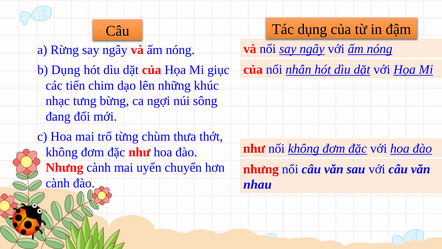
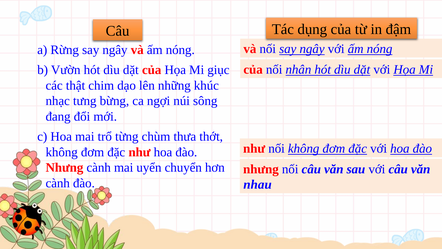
b Dụng: Dụng -> Vườn (66, 70)
tiến: tiến -> thật (76, 85)
